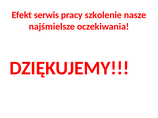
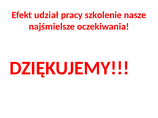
serwis: serwis -> udział (46, 15)
